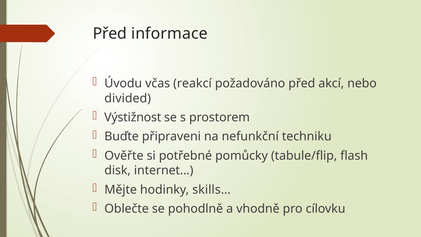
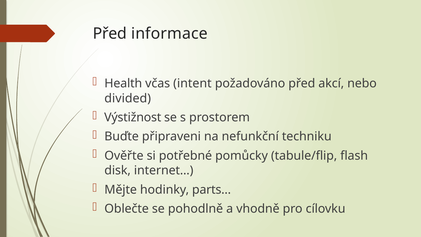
Úvodu: Úvodu -> Health (123, 83)
reakcí: reakcí -> intent (192, 83)
skills…: skills… -> parts… (212, 189)
